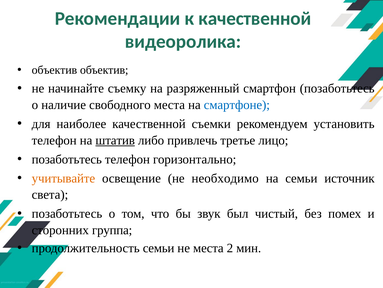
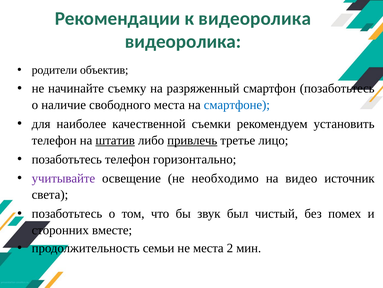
к качественной: качественной -> видеоролика (255, 19)
объектив: объектив -> родители (54, 70)
привлечь underline: none -> present (192, 140)
учитывайте colour: orange -> purple (63, 178)
на семьи: семьи -> видео (301, 178)
группа: группа -> вместе (112, 230)
